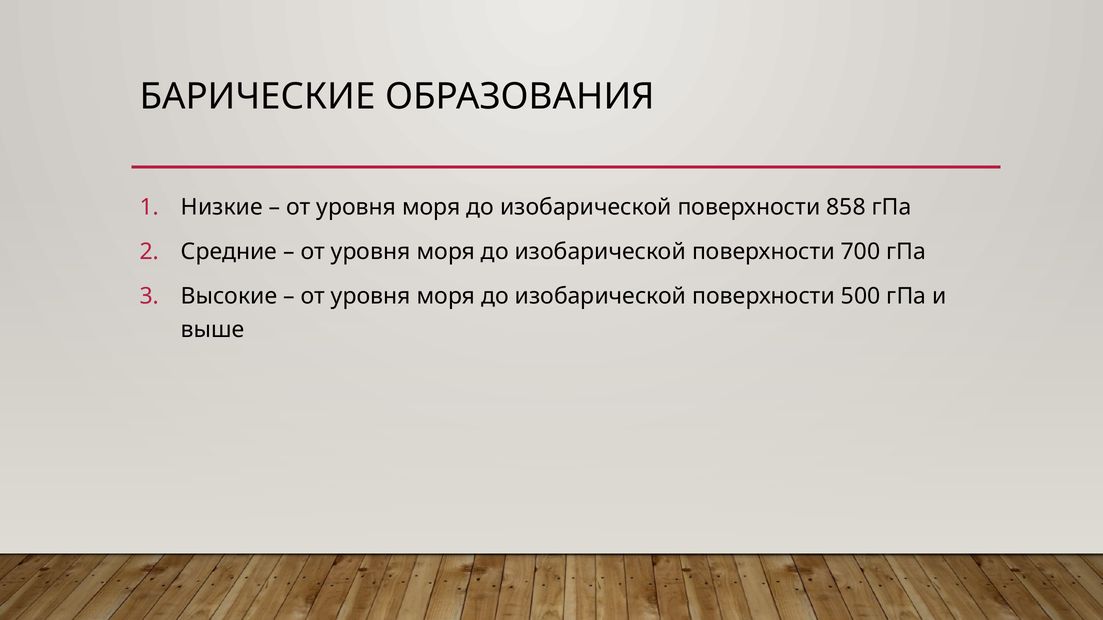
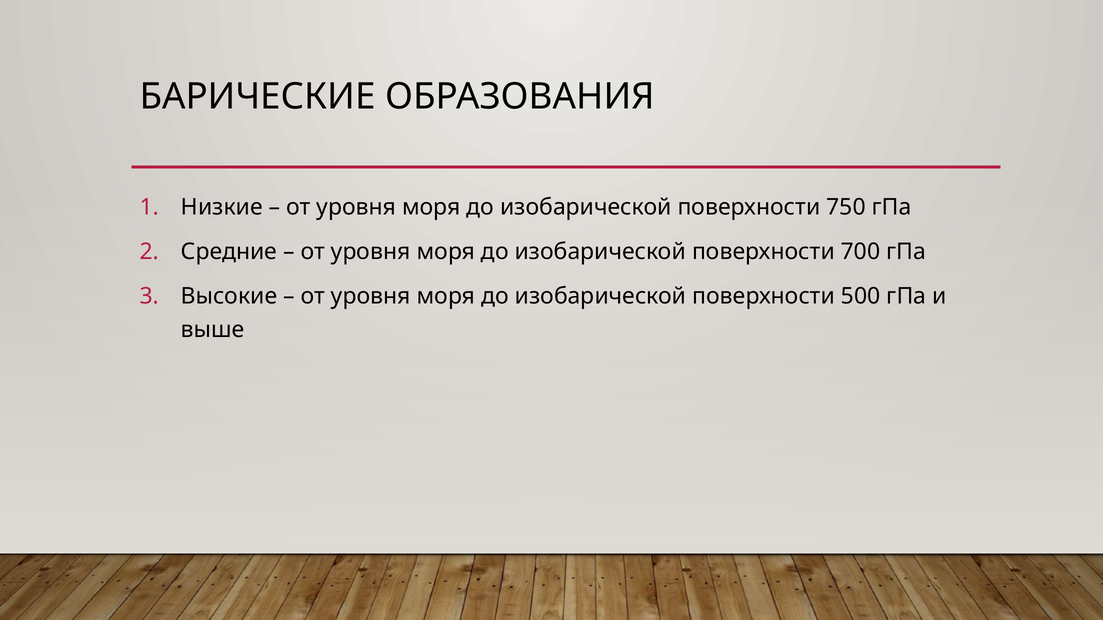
858: 858 -> 750 (846, 207)
